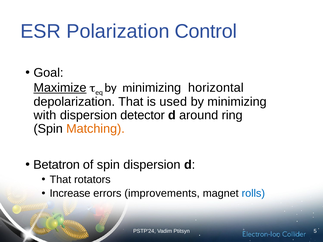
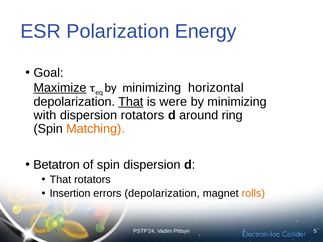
Control: Control -> Energy (206, 31)
That underline: none -> present (131, 102)
used: used -> were (173, 102)
dispersion detector: detector -> rotators (142, 115)
Increase: Increase -> Insertion (70, 194)
errors improvements: improvements -> depolarization (162, 194)
rolls colour: blue -> orange (253, 194)
